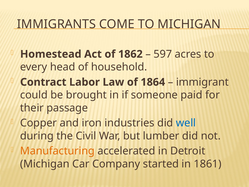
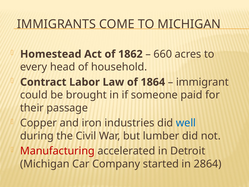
597: 597 -> 660 (163, 54)
Manufacturing colour: orange -> red (57, 151)
1861: 1861 -> 2864 (208, 164)
